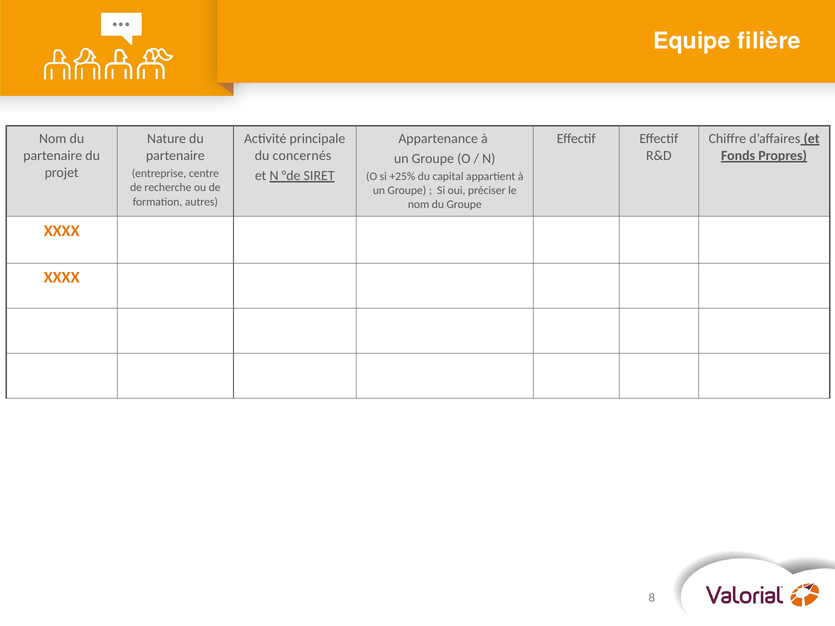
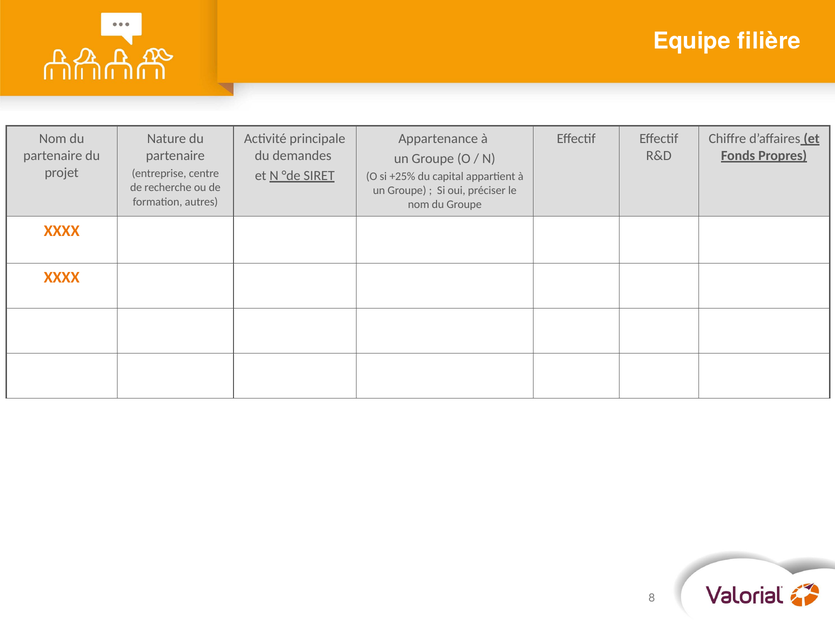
concernés: concernés -> demandes (302, 156)
